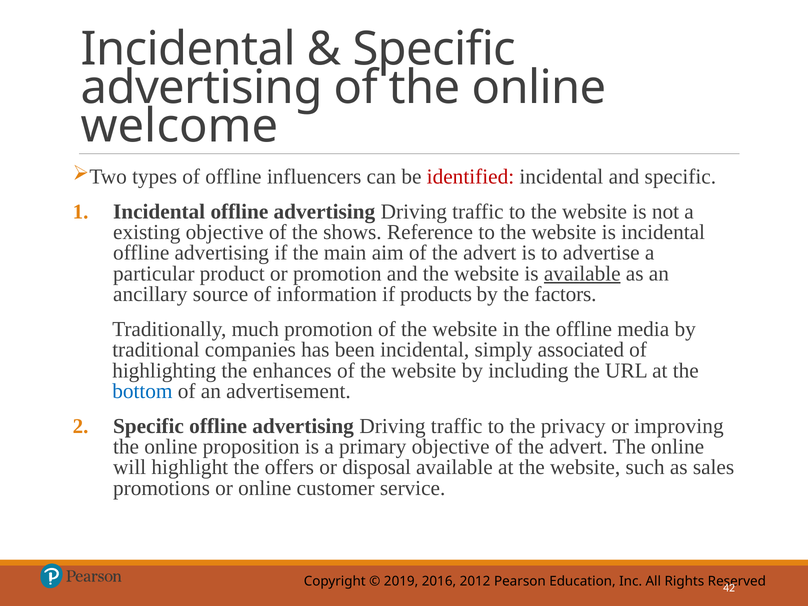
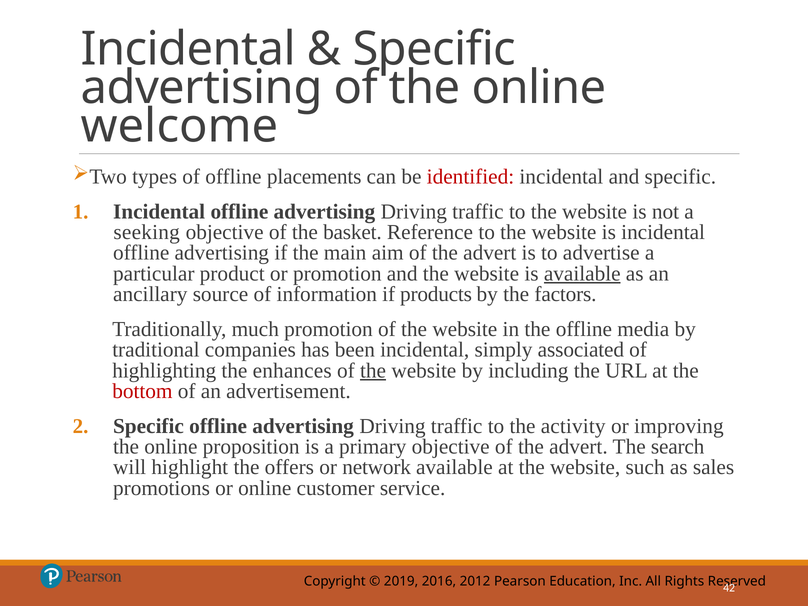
influencers: influencers -> placements (314, 177)
existing: existing -> seeking (147, 232)
shows: shows -> basket (352, 232)
the underline: none -> present (373, 371)
bottom colour: blue -> red (142, 391)
privacy: privacy -> activity (573, 426)
advert The online: online -> search (678, 447)
disposal: disposal -> network (377, 467)
